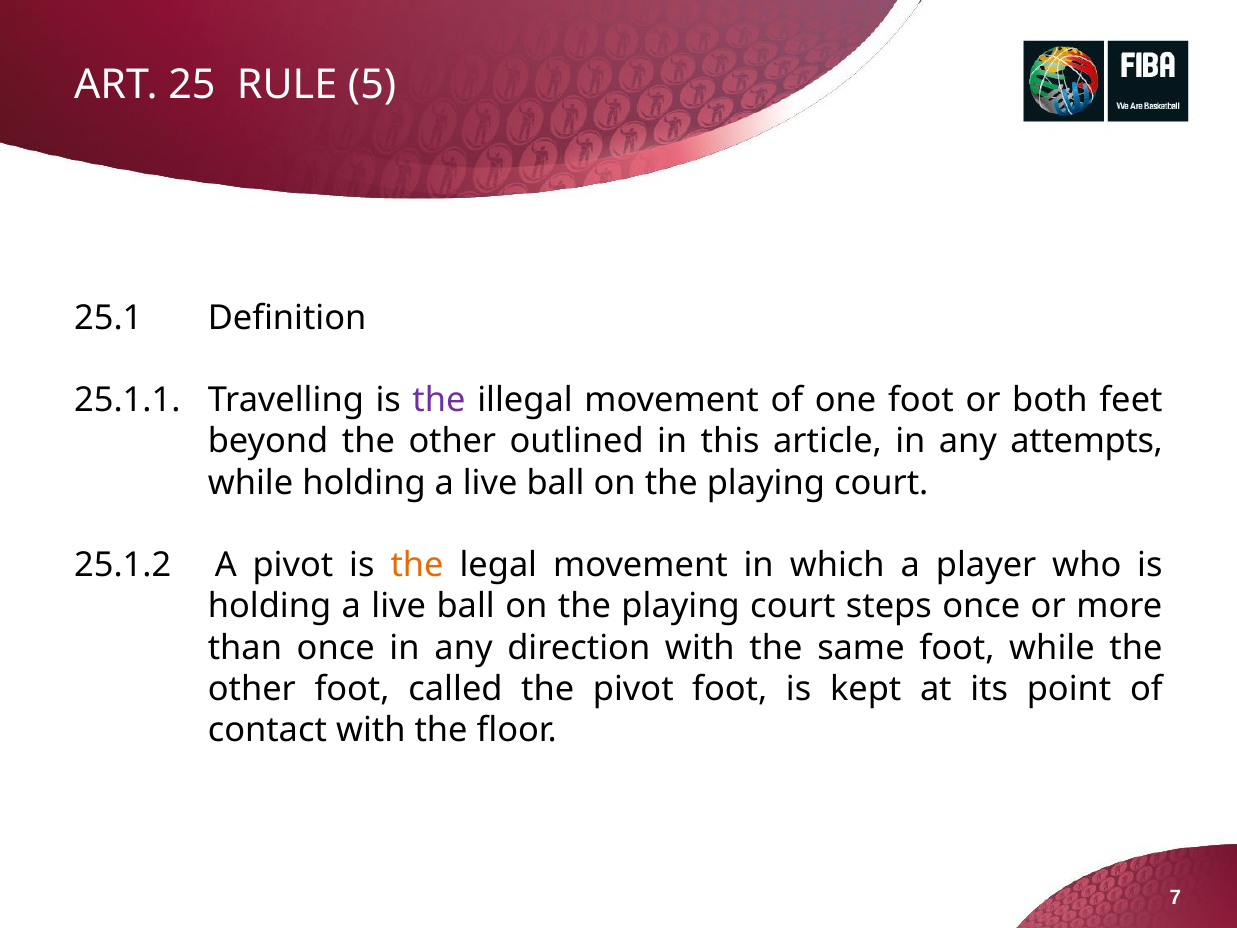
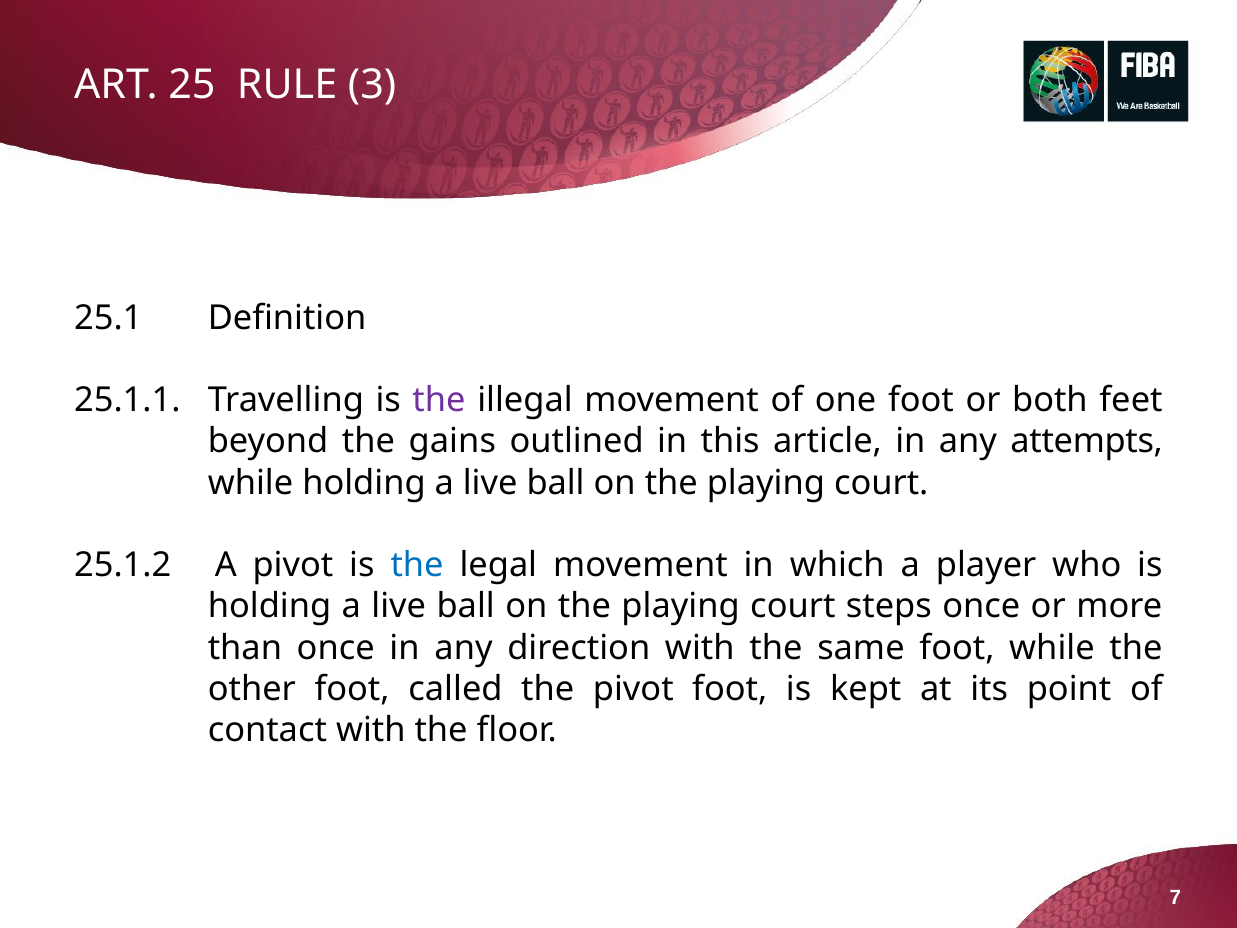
5: 5 -> 3 (372, 85)
beyond the other: other -> gains (452, 441)
the colour: orange -> blue (417, 565)
